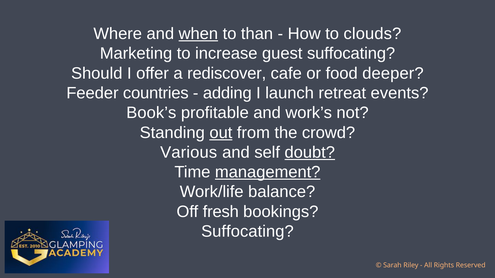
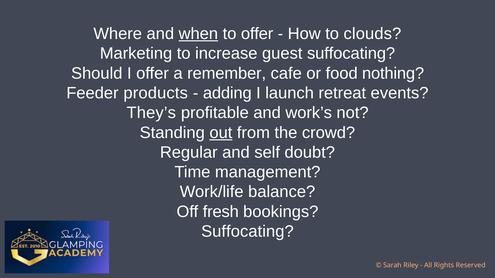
to than: than -> offer (257, 34)
rediscover: rediscover -> remember (227, 73)
deeper: deeper -> nothing (393, 73)
countries: countries -> products (156, 93)
Book’s: Book’s -> They’s (151, 113)
Various: Various -> Regular (189, 153)
doubt underline: present -> none (310, 153)
management underline: present -> none (268, 172)
